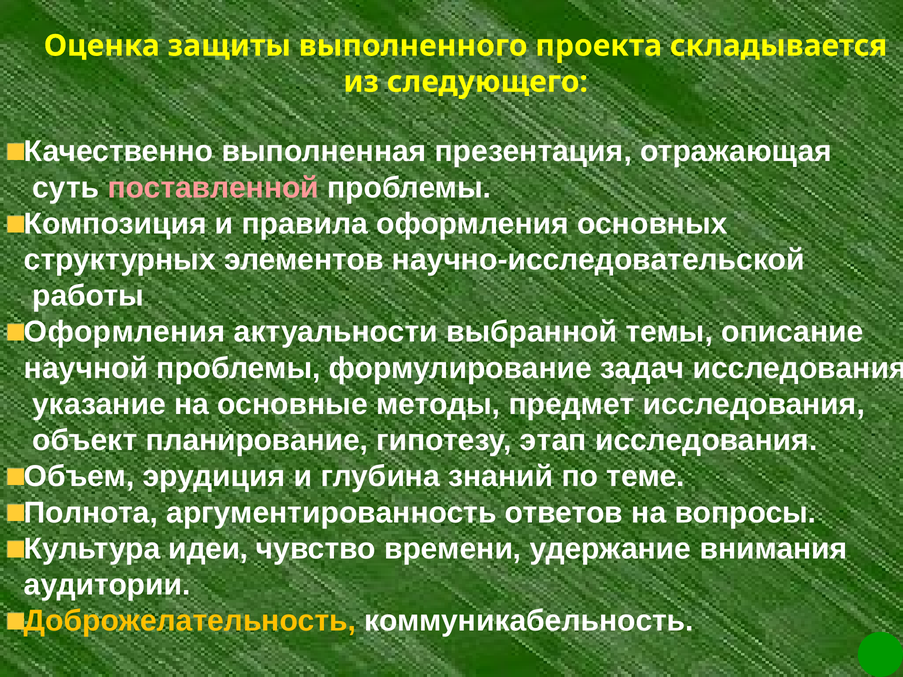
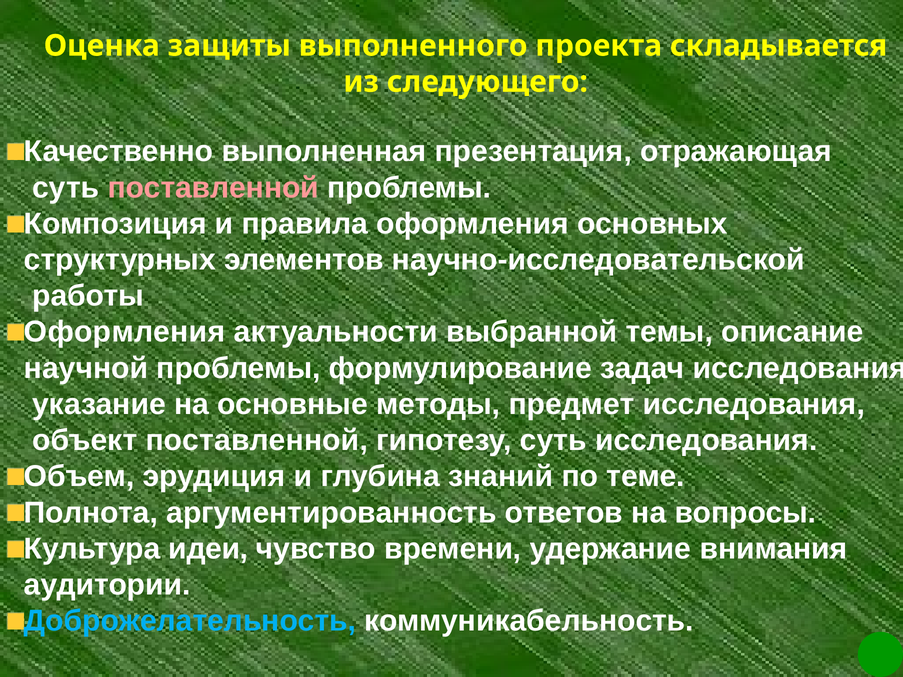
объект планирование: планирование -> поставленной (257, 441)
гипотезу этап: этап -> суть (553, 441)
Доброжелательность colour: yellow -> light blue (190, 621)
